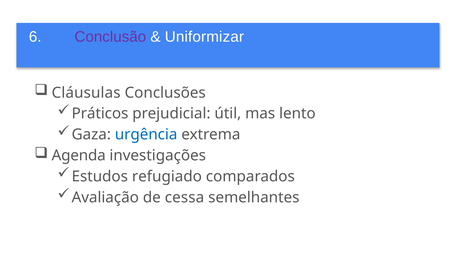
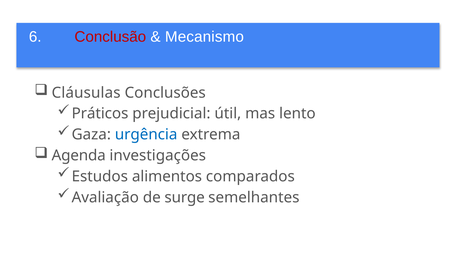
Conclusão colour: purple -> red (110, 37)
Uniformizar: Uniformizar -> Mecanismo (204, 37)
refugiado: refugiado -> alimentos (167, 177)
cessa: cessa -> surge (185, 198)
